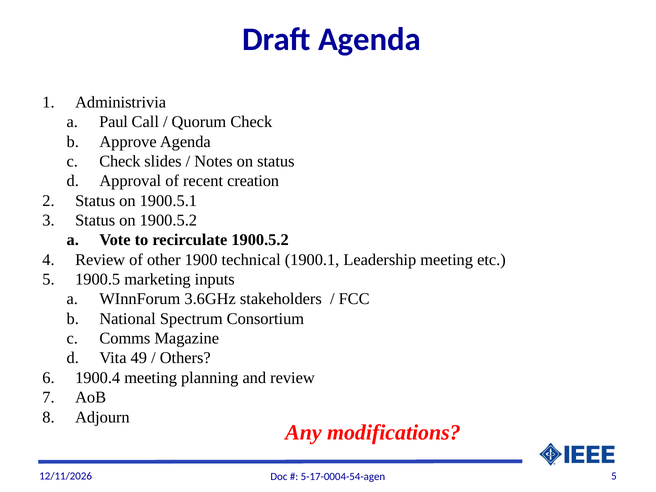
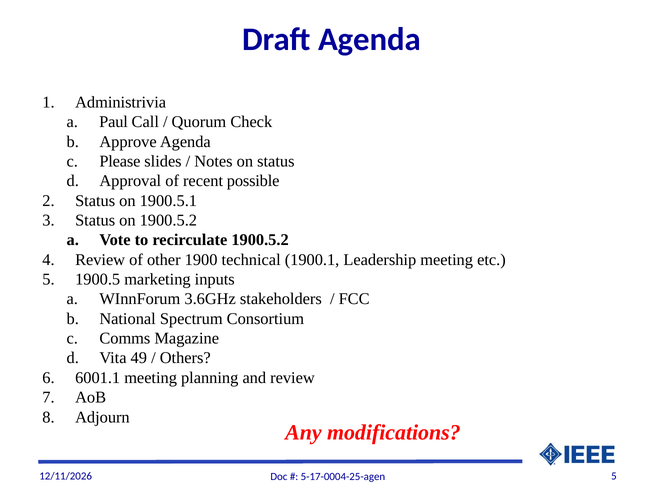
Check: Check -> Please (120, 161)
creation: creation -> possible (253, 181)
1900.4: 1900.4 -> 6001.1 (98, 378)
5-17-0004-54-agen: 5-17-0004-54-agen -> 5-17-0004-25-agen (343, 476)
